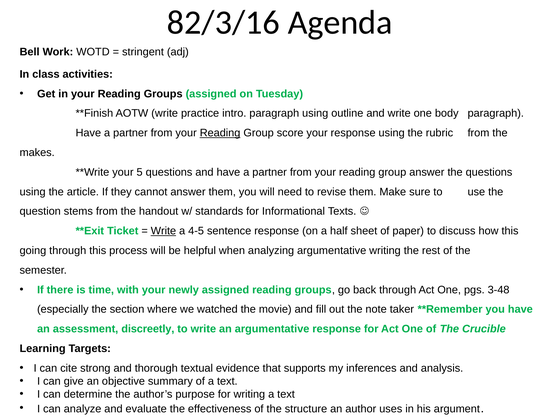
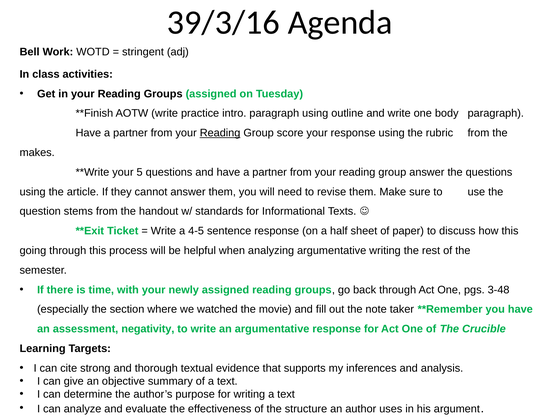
82/3/16: 82/3/16 -> 39/3/16 (223, 23)
Write underline: present -> none (163, 231)
discreetly: discreetly -> negativity (148, 329)
